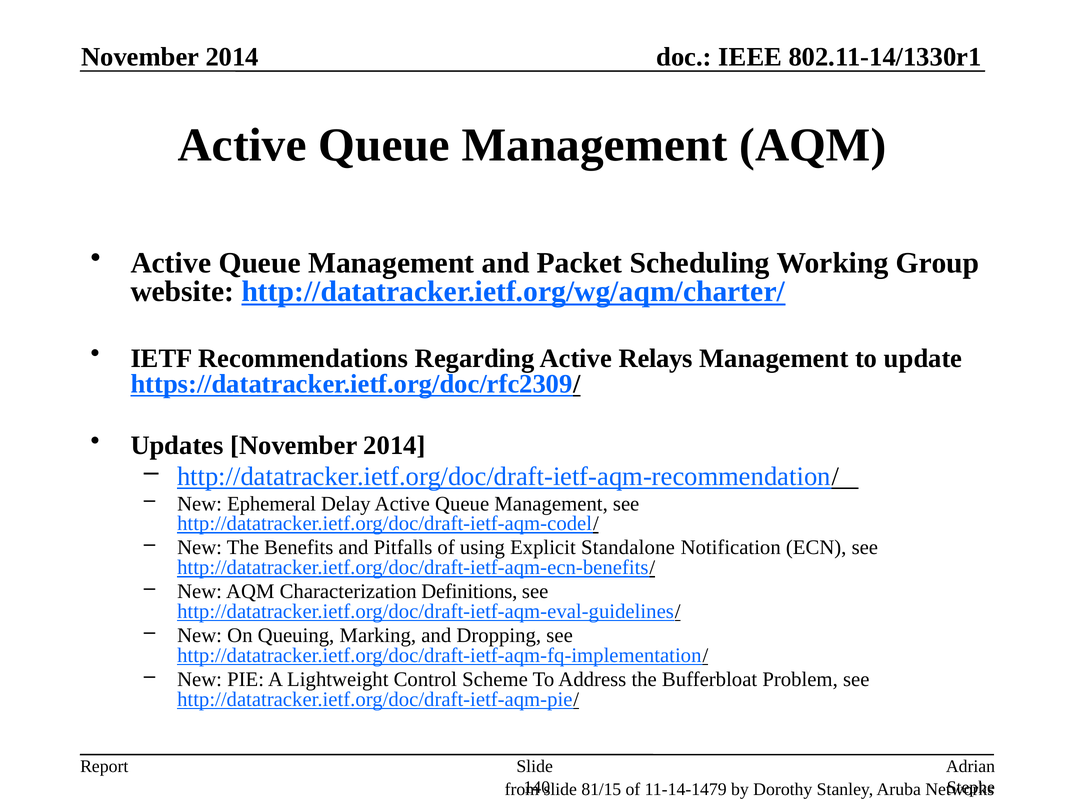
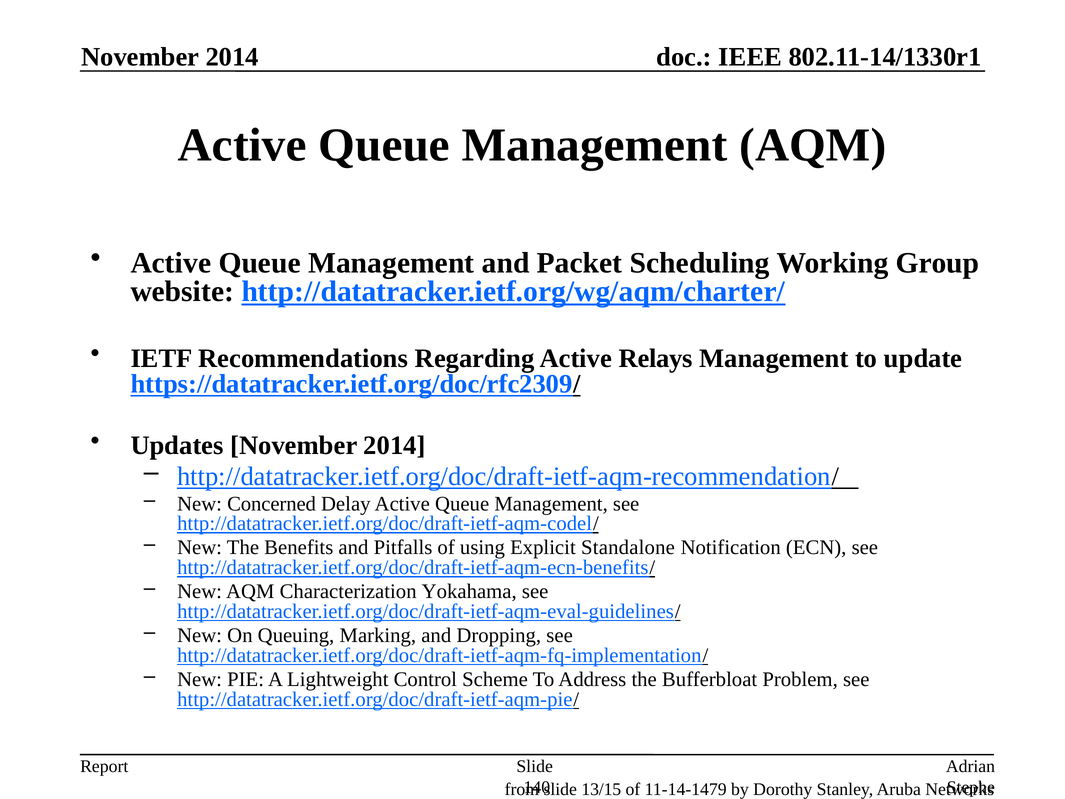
Ephemeral: Ephemeral -> Concerned (272, 504)
Definitions: Definitions -> Yokahama (469, 591)
81/15: 81/15 -> 13/15 (601, 789)
